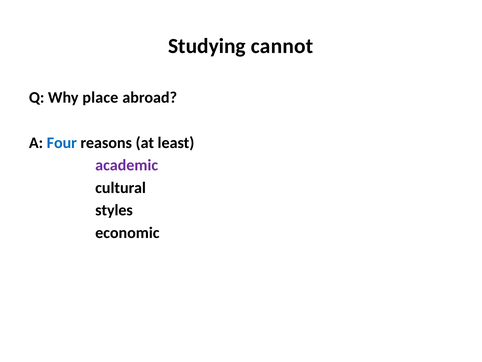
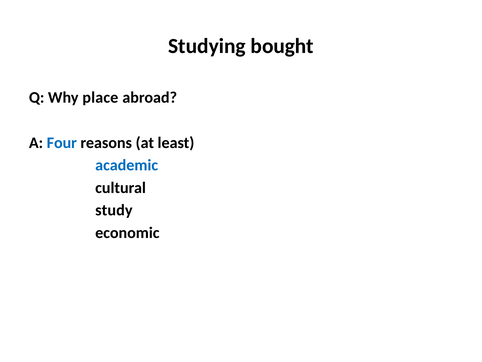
cannot: cannot -> bought (282, 46)
academic colour: purple -> blue (127, 165)
styles: styles -> study (114, 210)
